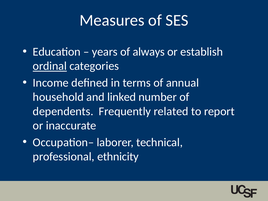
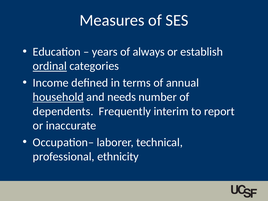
household underline: none -> present (58, 97)
linked: linked -> needs (122, 97)
related: related -> interim (171, 111)
